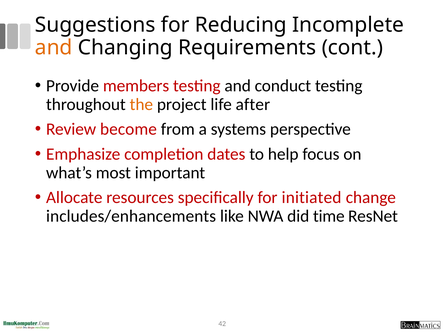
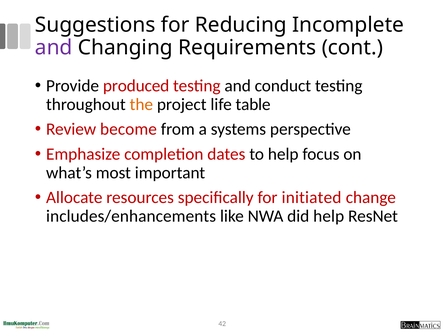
and colour: orange -> purple (54, 48)
members: members -> produced (136, 86)
after: after -> table (253, 104)
did time: time -> help (329, 216)
